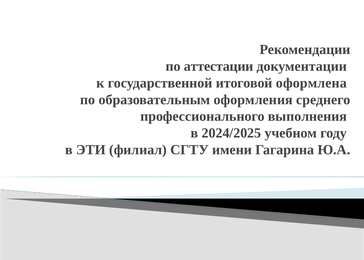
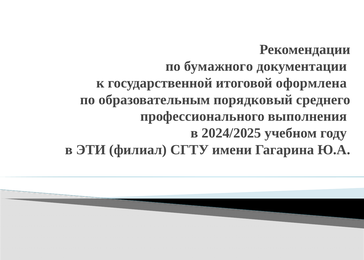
аттестации: аттестации -> бумажного (219, 66)
оформления: оформления -> порядковый (253, 100)
